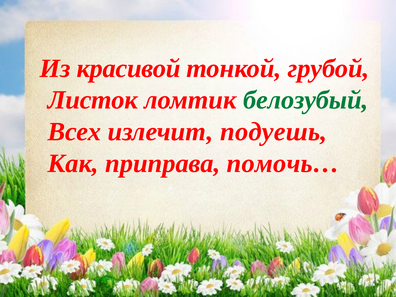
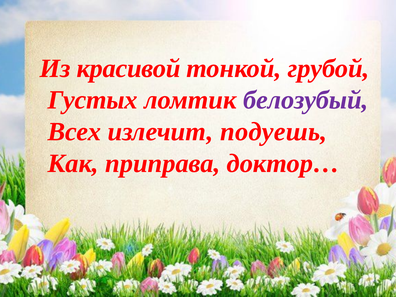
Листок: Листок -> Густых (93, 100)
белозубый colour: green -> purple (306, 100)
помочь…: помочь… -> доктор… (283, 163)
